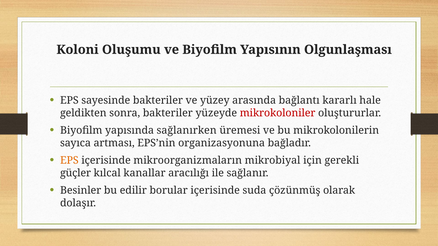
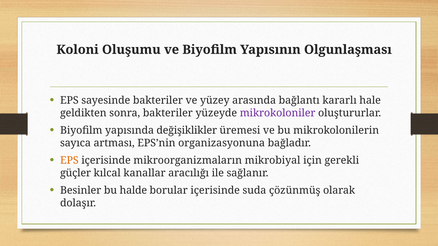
mikrokoloniler colour: red -> purple (278, 113)
sağlanırken: sağlanırken -> değişiklikler (187, 131)
edilir: edilir -> halde (133, 191)
